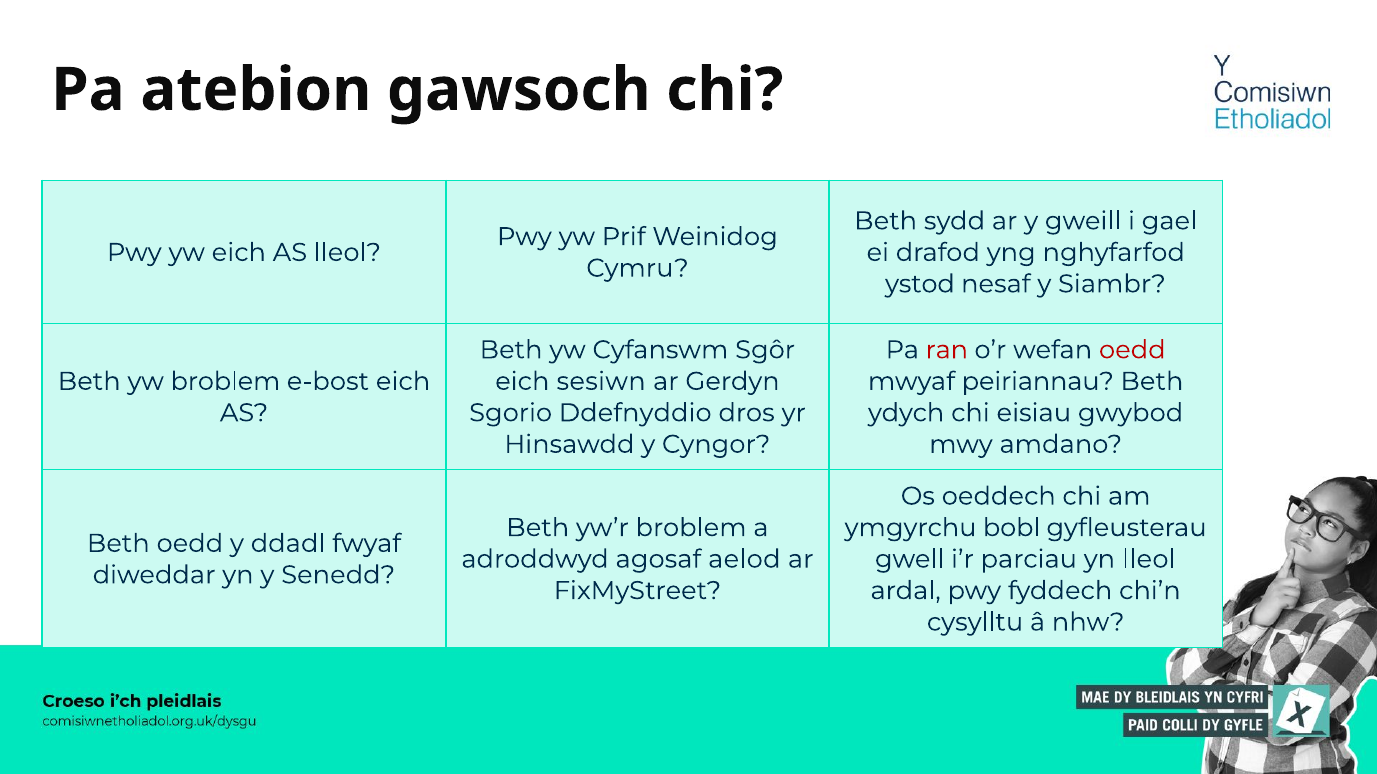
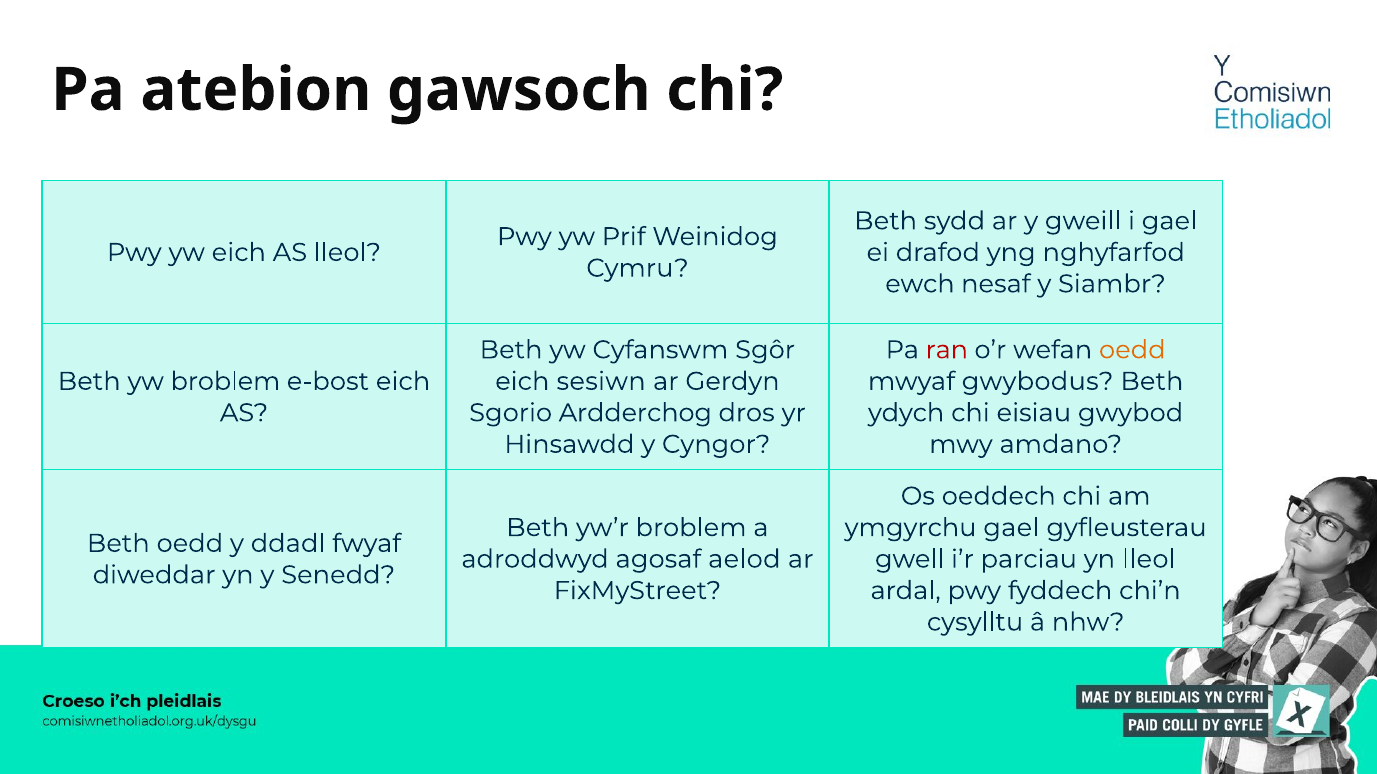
ystod: ystod -> ewch (920, 284)
oedd colour: red -> orange (1132, 350)
peiriannau: peiriannau -> gwybodus (1038, 382)
Ddefnyddio: Ddefnyddio -> Ardderchog (635, 413)
ymgyrchu bobl: bobl -> gael (1011, 528)
